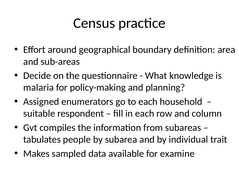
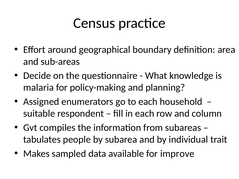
examine: examine -> improve (177, 154)
